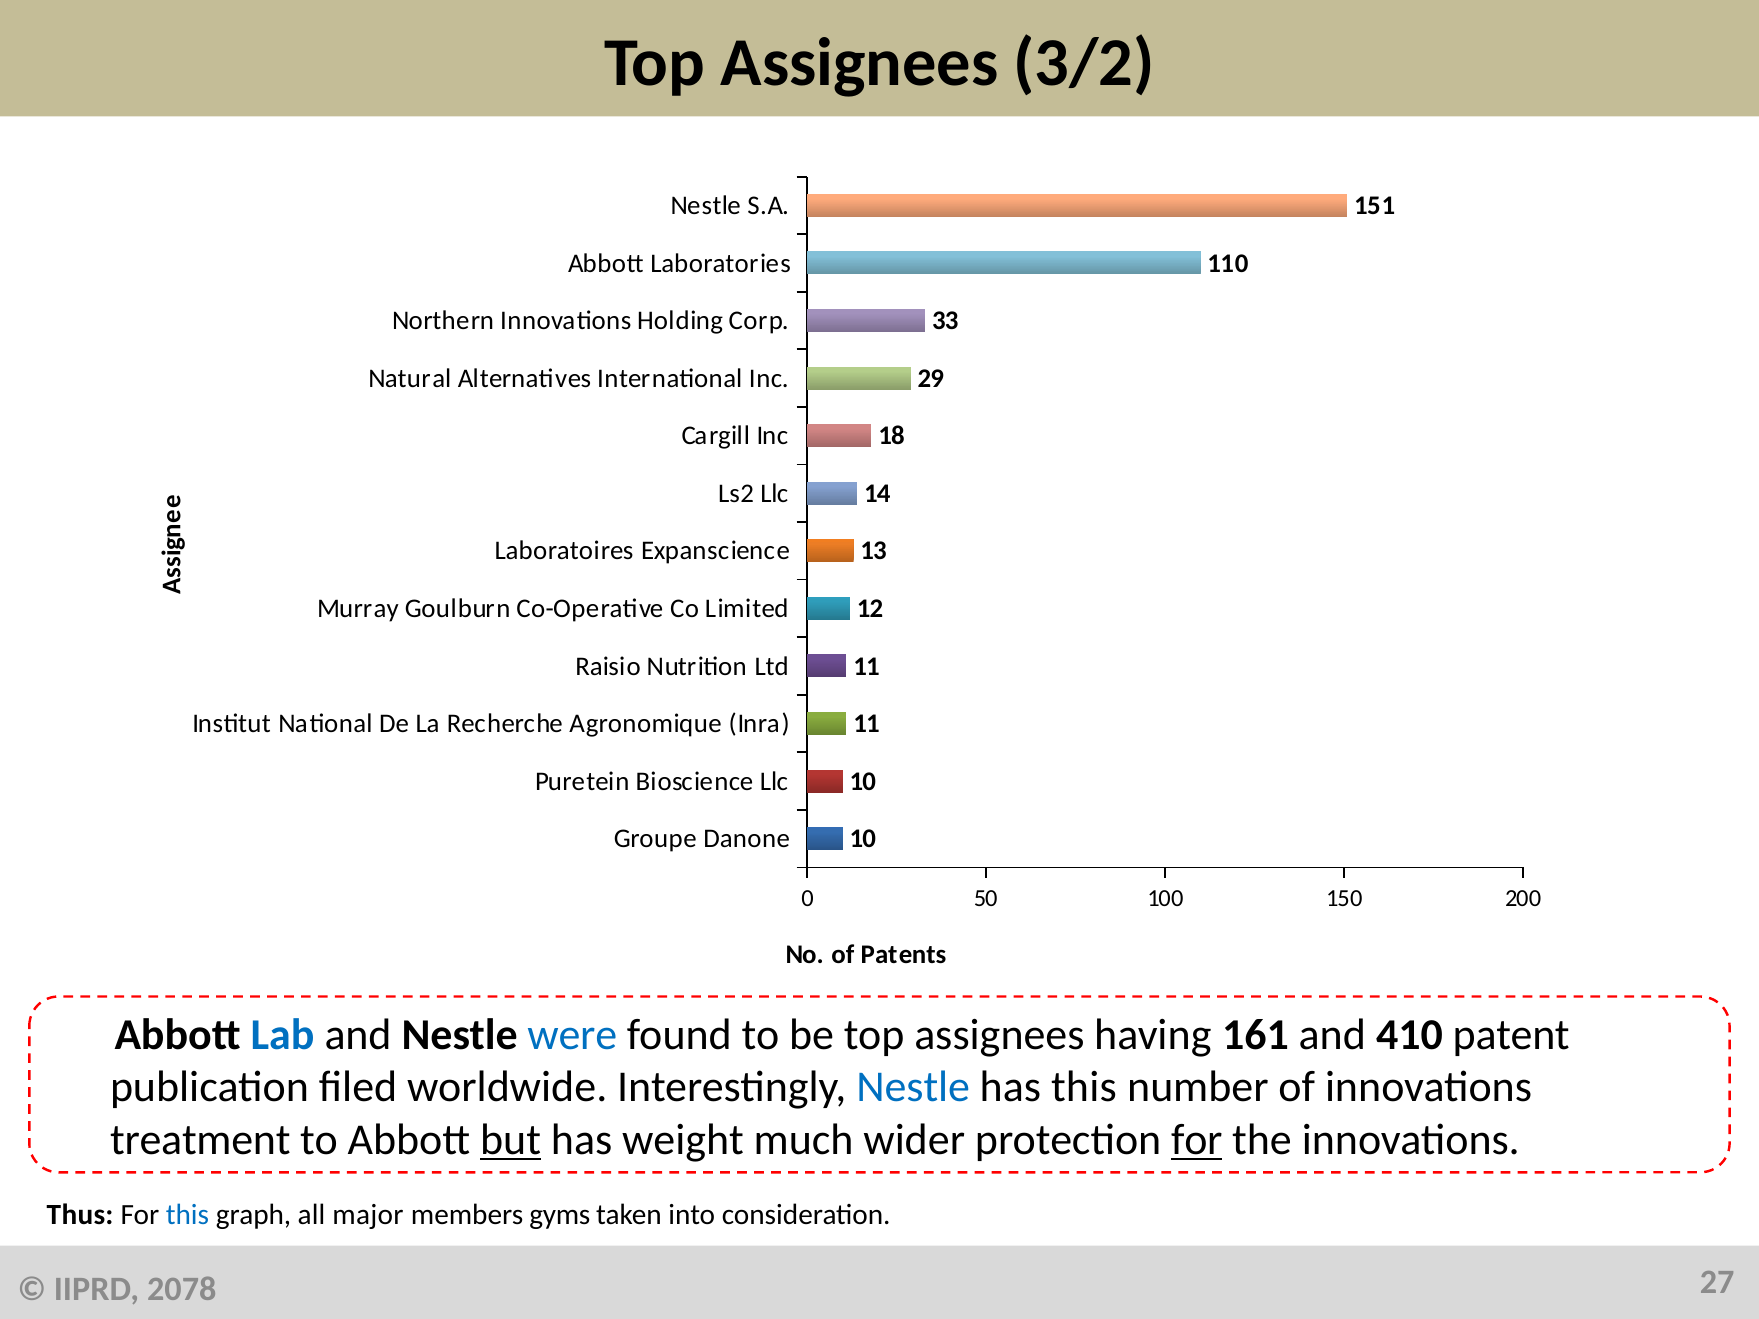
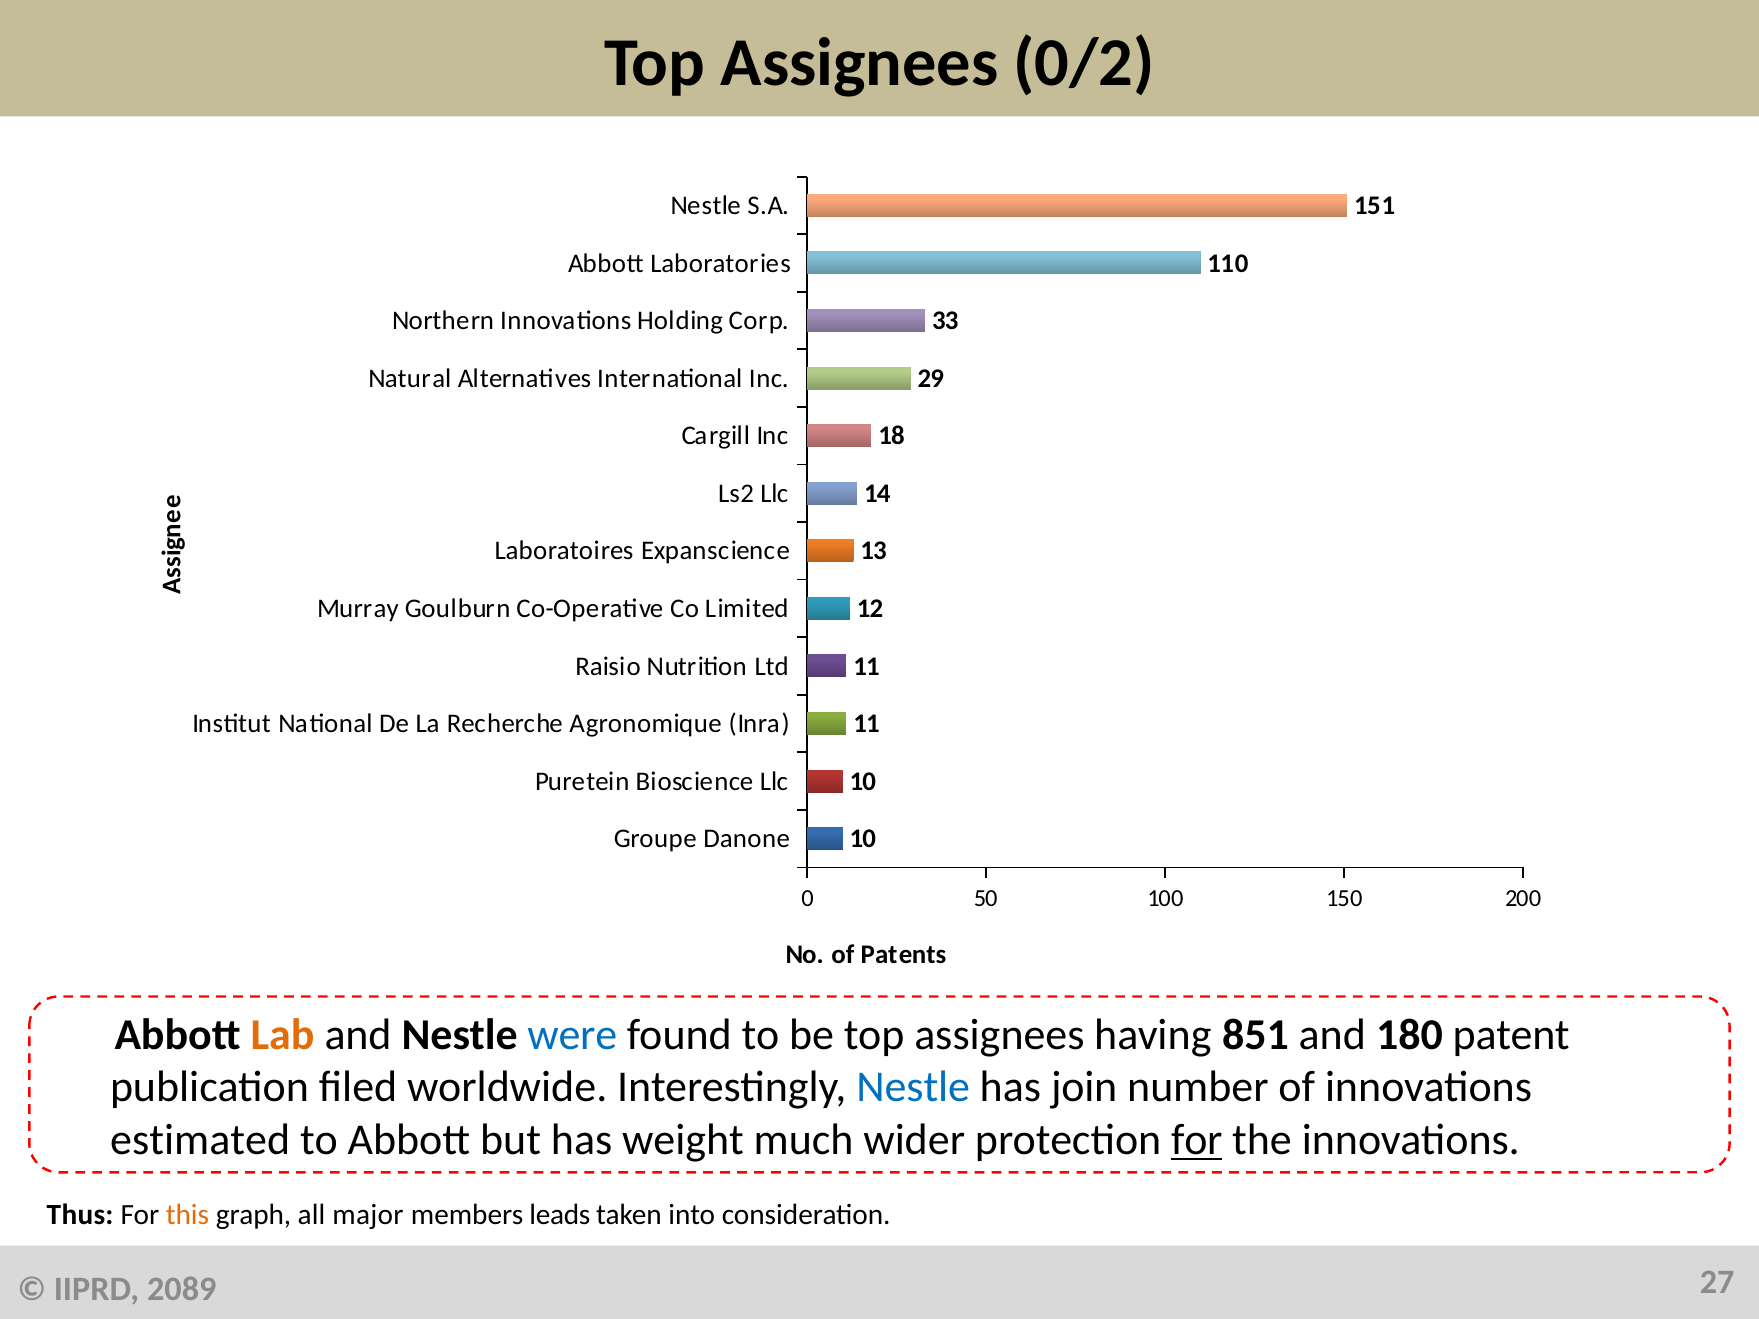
3/2: 3/2 -> 0/2 (1084, 62)
Lab colour: blue -> orange (283, 1035)
161: 161 -> 851 (1256, 1035)
410: 410 -> 180 (1409, 1035)
has this: this -> join (1084, 1088)
treatment: treatment -> estimated (200, 1140)
but underline: present -> none (511, 1140)
this colour: blue -> orange (187, 1216)
gyms: gyms -> leads (560, 1216)
2078: 2078 -> 2089 (182, 1289)
